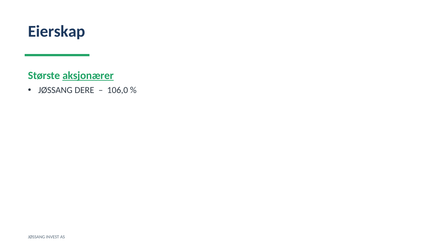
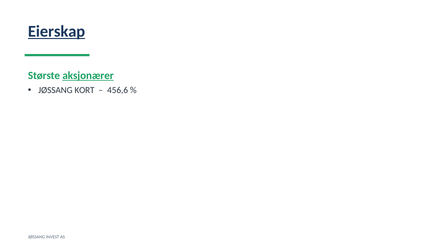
Eierskap underline: none -> present (57, 31)
DERE: DERE -> KORT (85, 90)
106,0: 106,0 -> 456,6 (118, 90)
